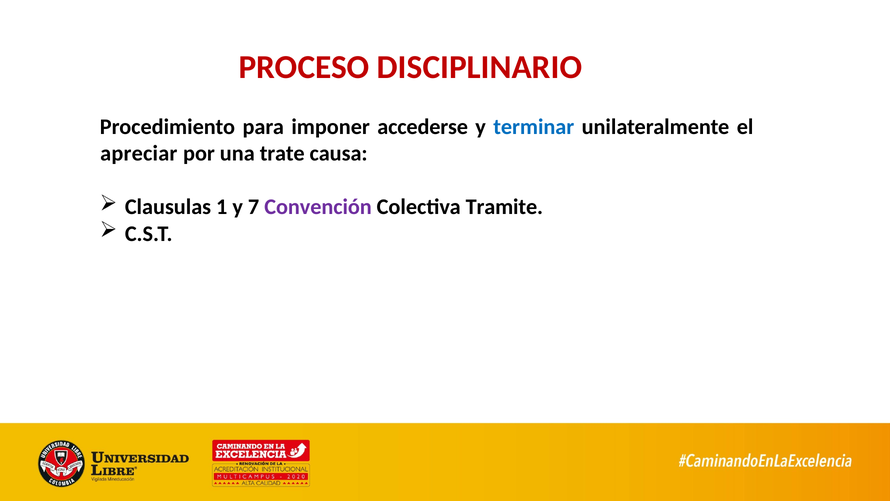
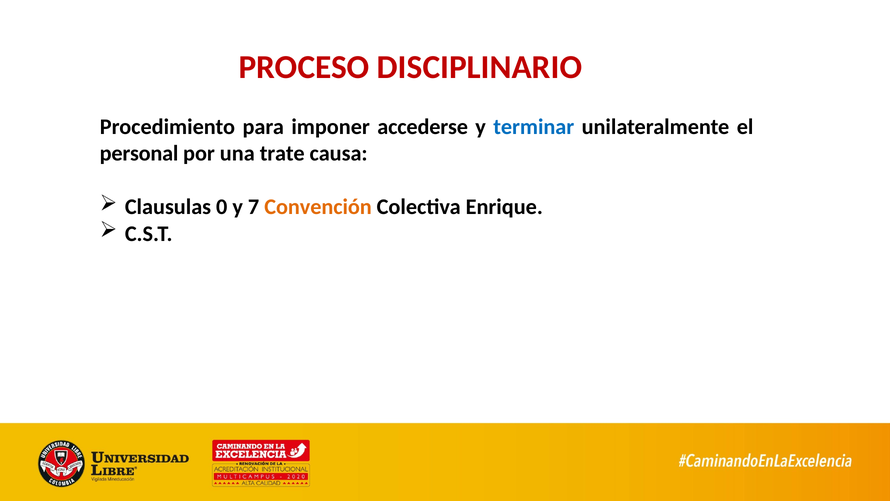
apreciar: apreciar -> personal (139, 153)
1: 1 -> 0 (222, 207)
Convención colour: purple -> orange (318, 207)
Tramite: Tramite -> Enrique (504, 207)
